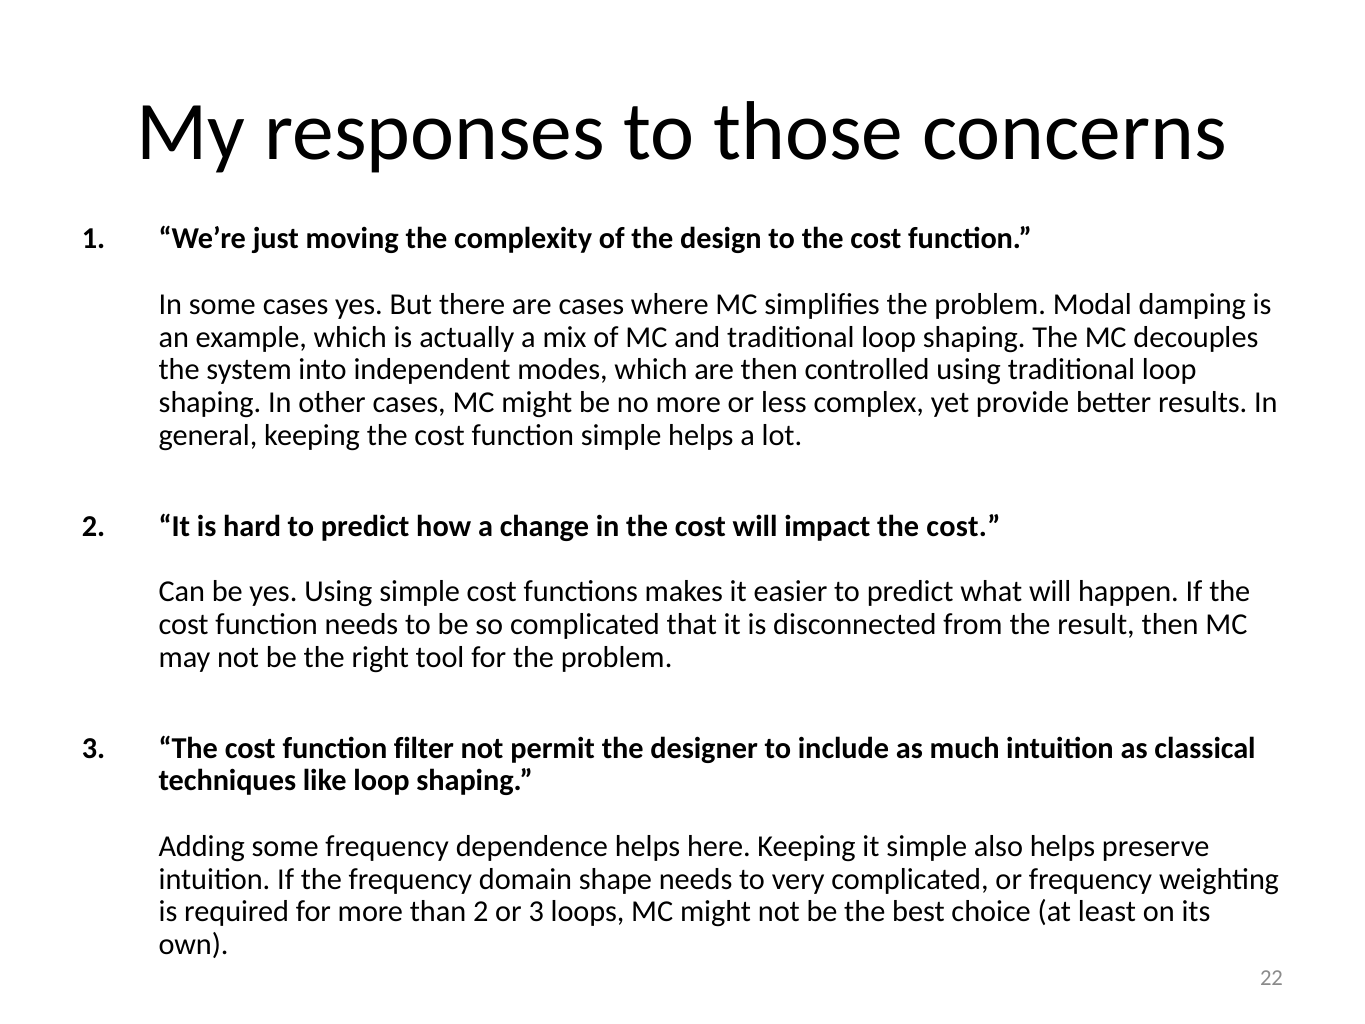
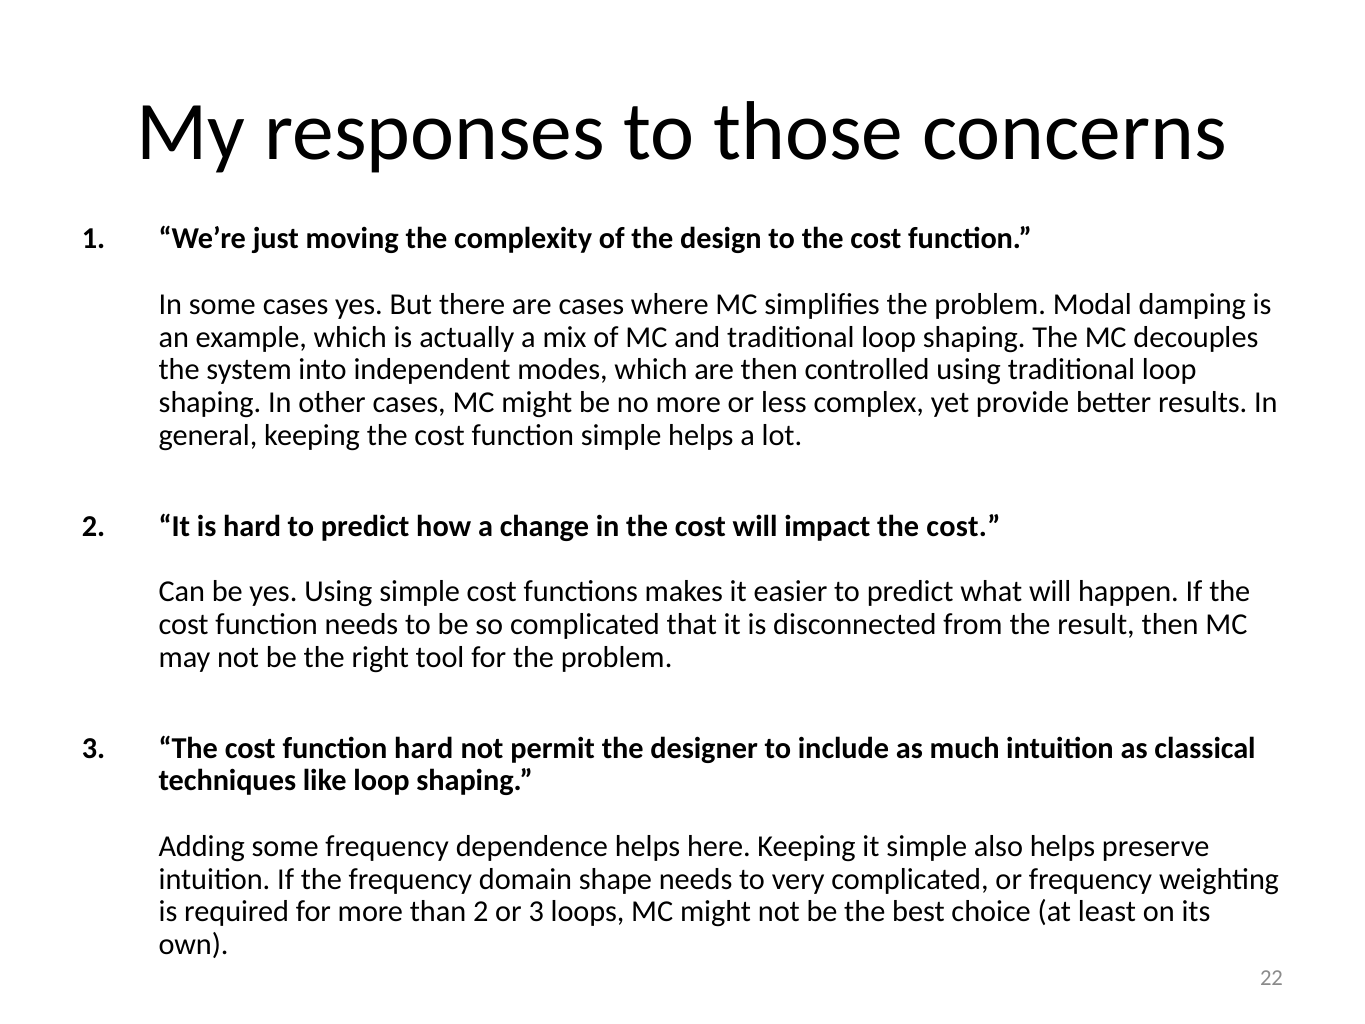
function filter: filter -> hard (424, 748)
